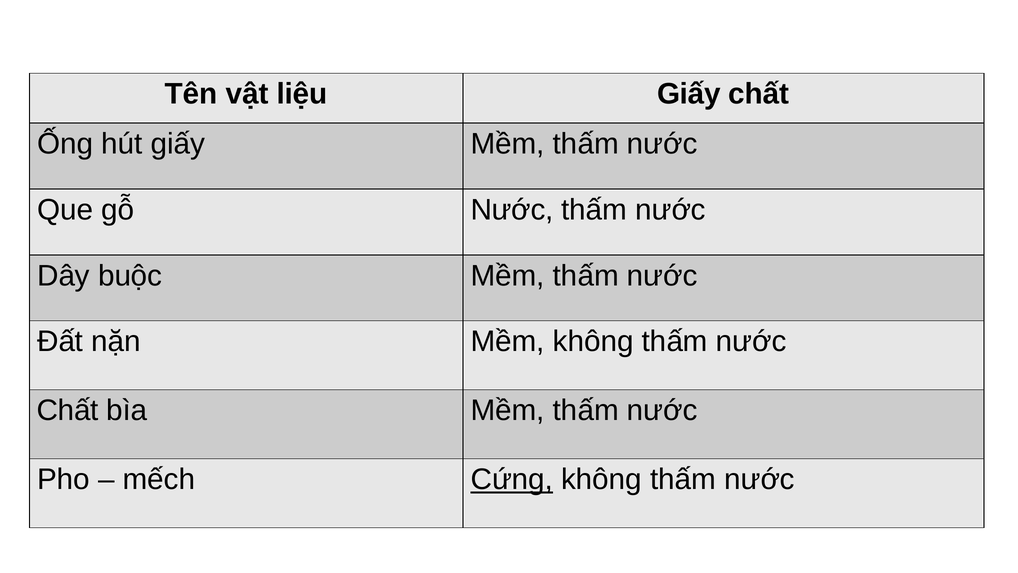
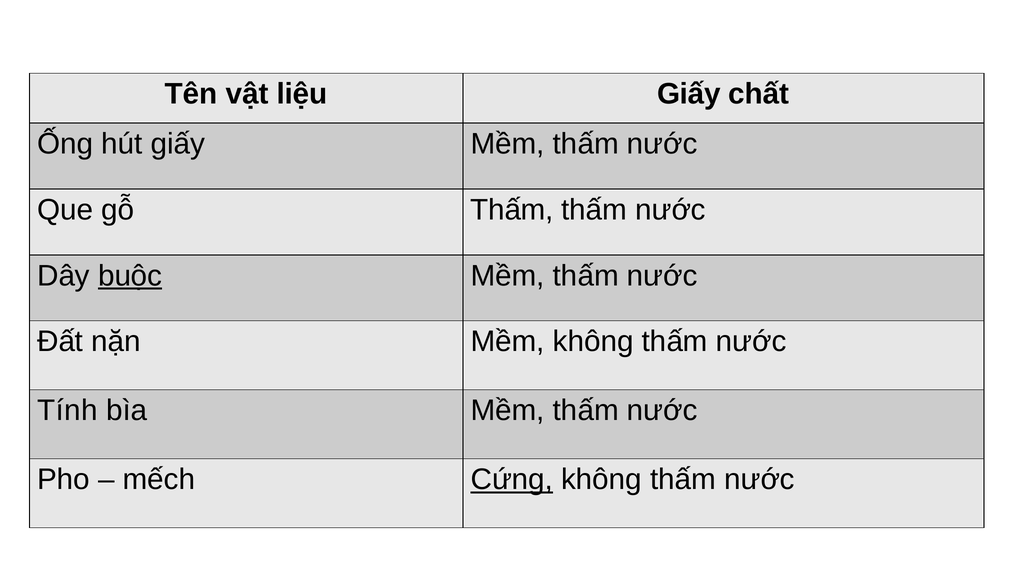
gỗ Nước: Nước -> Thấm (512, 210)
buộc underline: none -> present (130, 276)
Chất: Chất -> Tính (67, 410)
